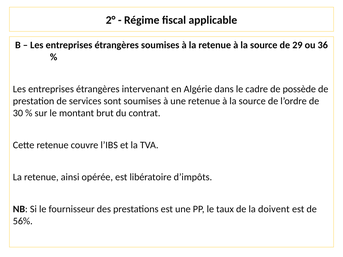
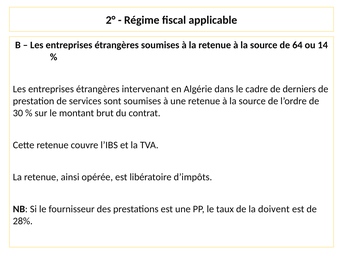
29: 29 -> 64 (297, 45)
36: 36 -> 14 (323, 45)
possède: possède -> derniers (299, 89)
56%: 56% -> 28% (23, 221)
